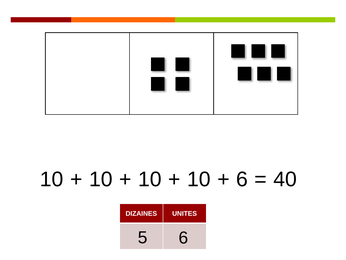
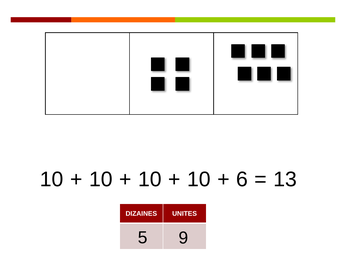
40: 40 -> 13 (285, 179)
5 6: 6 -> 9 (184, 237)
